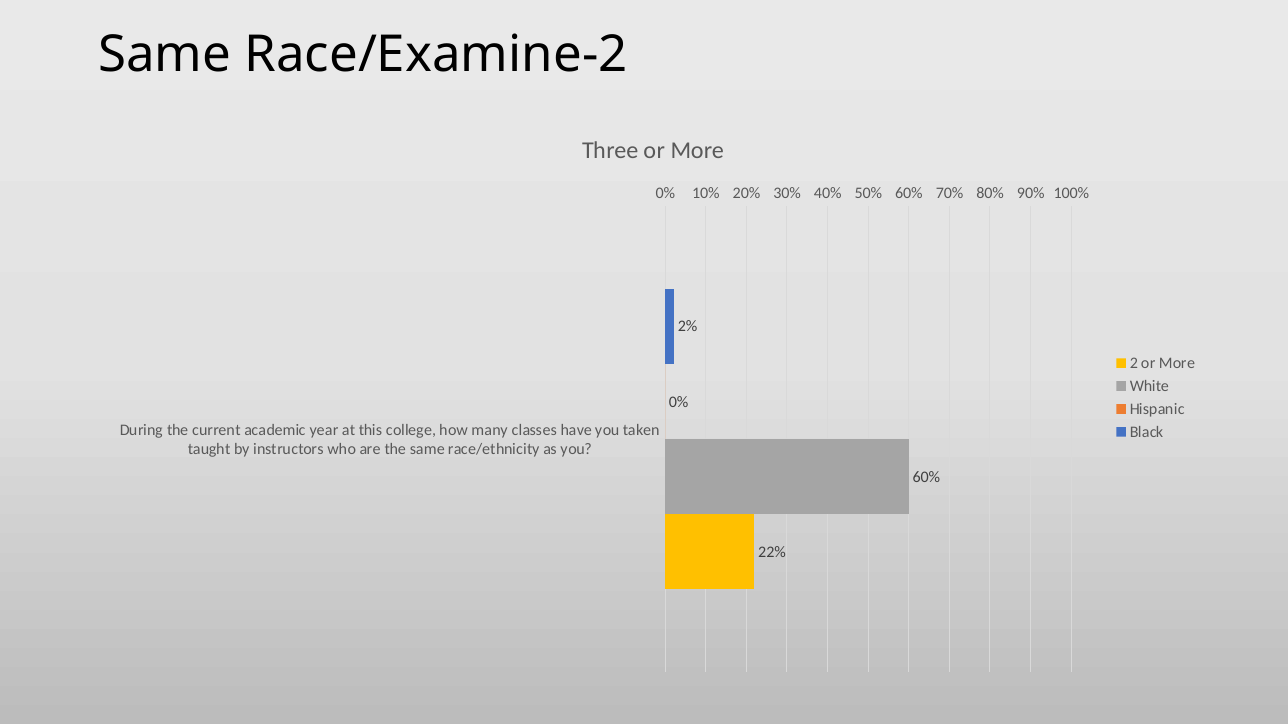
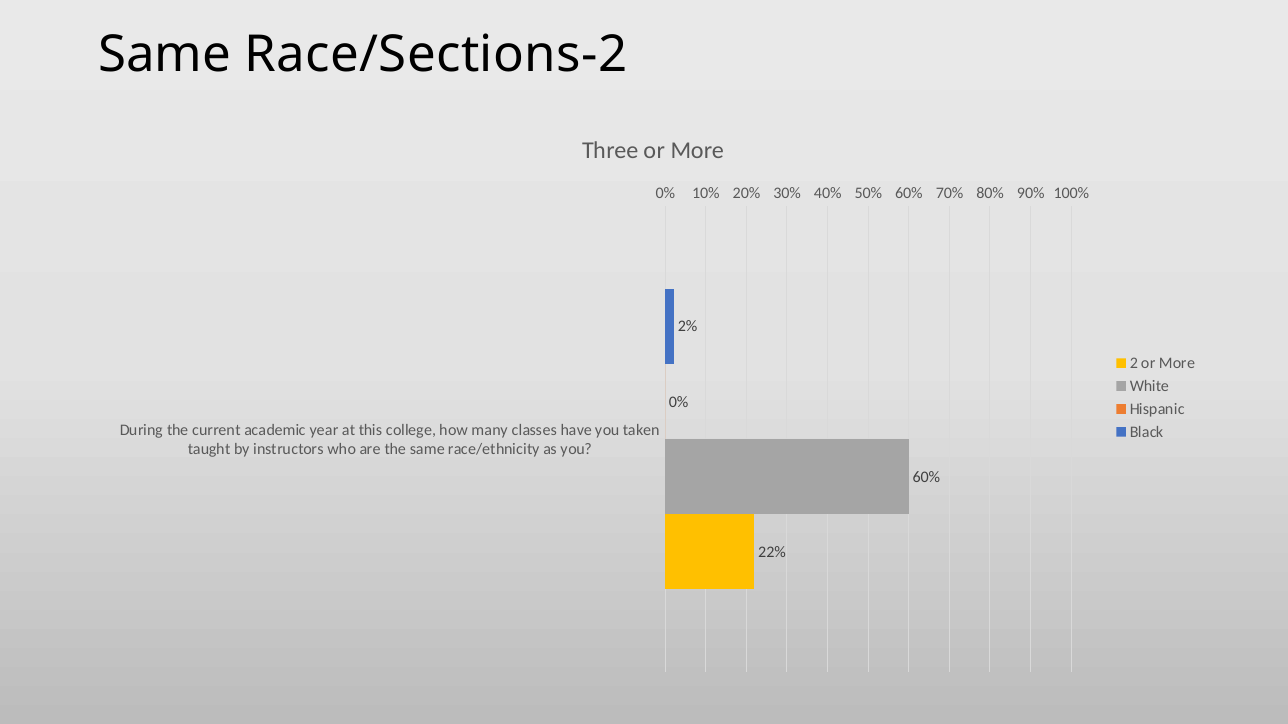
Race/Examine-2: Race/Examine-2 -> Race/Sections-2 (436, 55)
